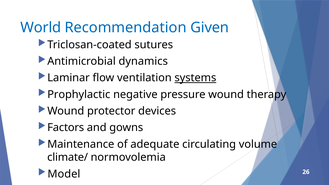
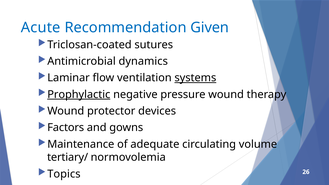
World: World -> Acute (41, 27)
Prophylactic underline: none -> present (79, 94)
climate/: climate/ -> tertiary/ (68, 157)
Model: Model -> Topics (64, 174)
